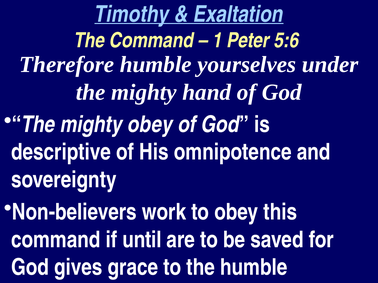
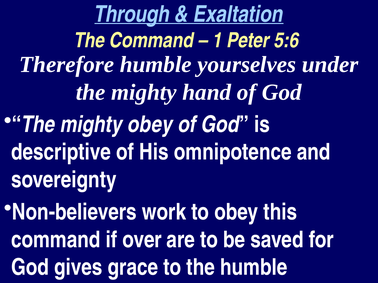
Timothy: Timothy -> Through (132, 14)
until: until -> over (142, 240)
